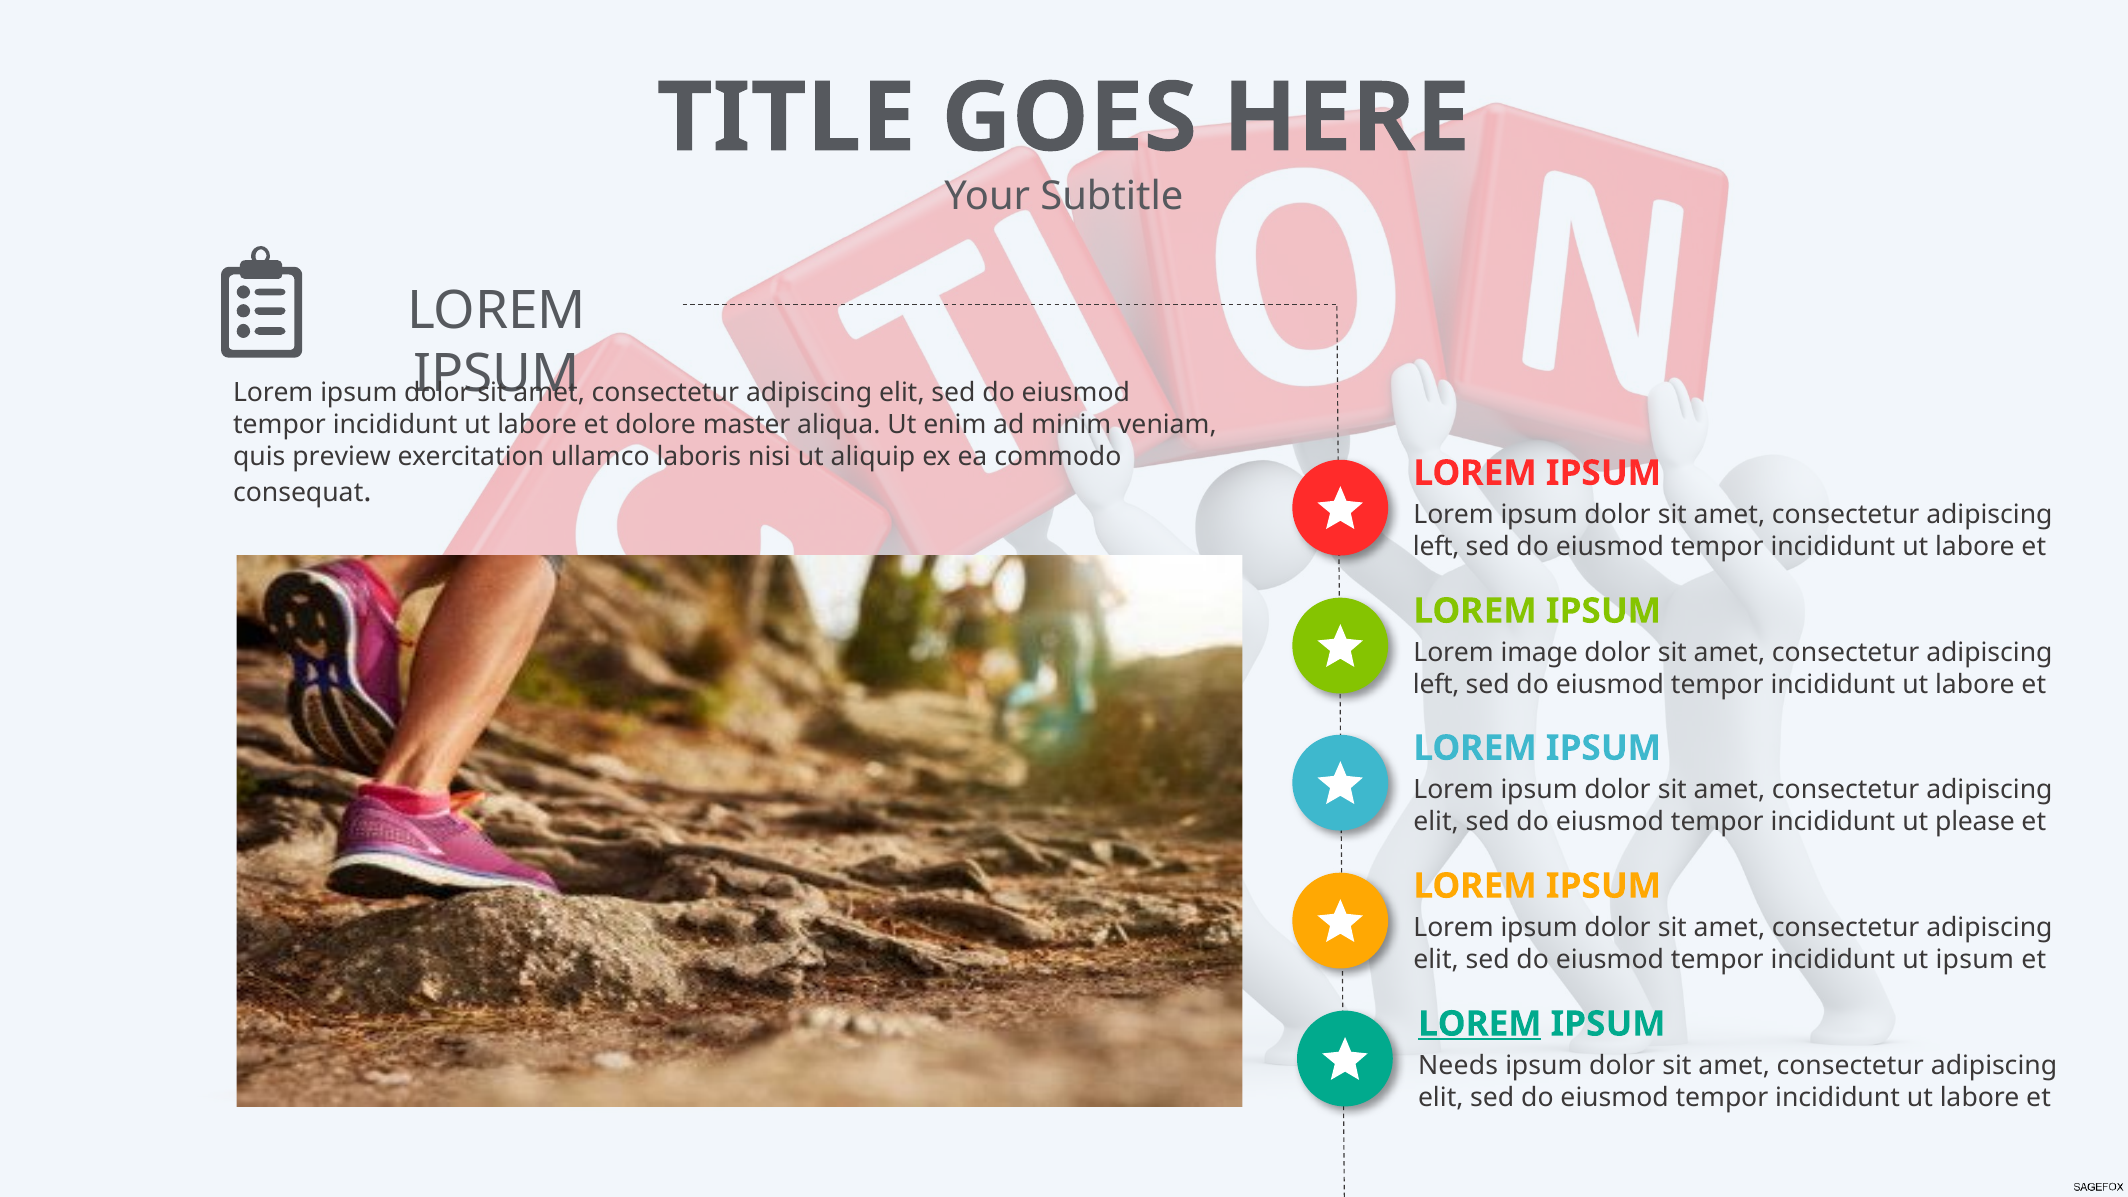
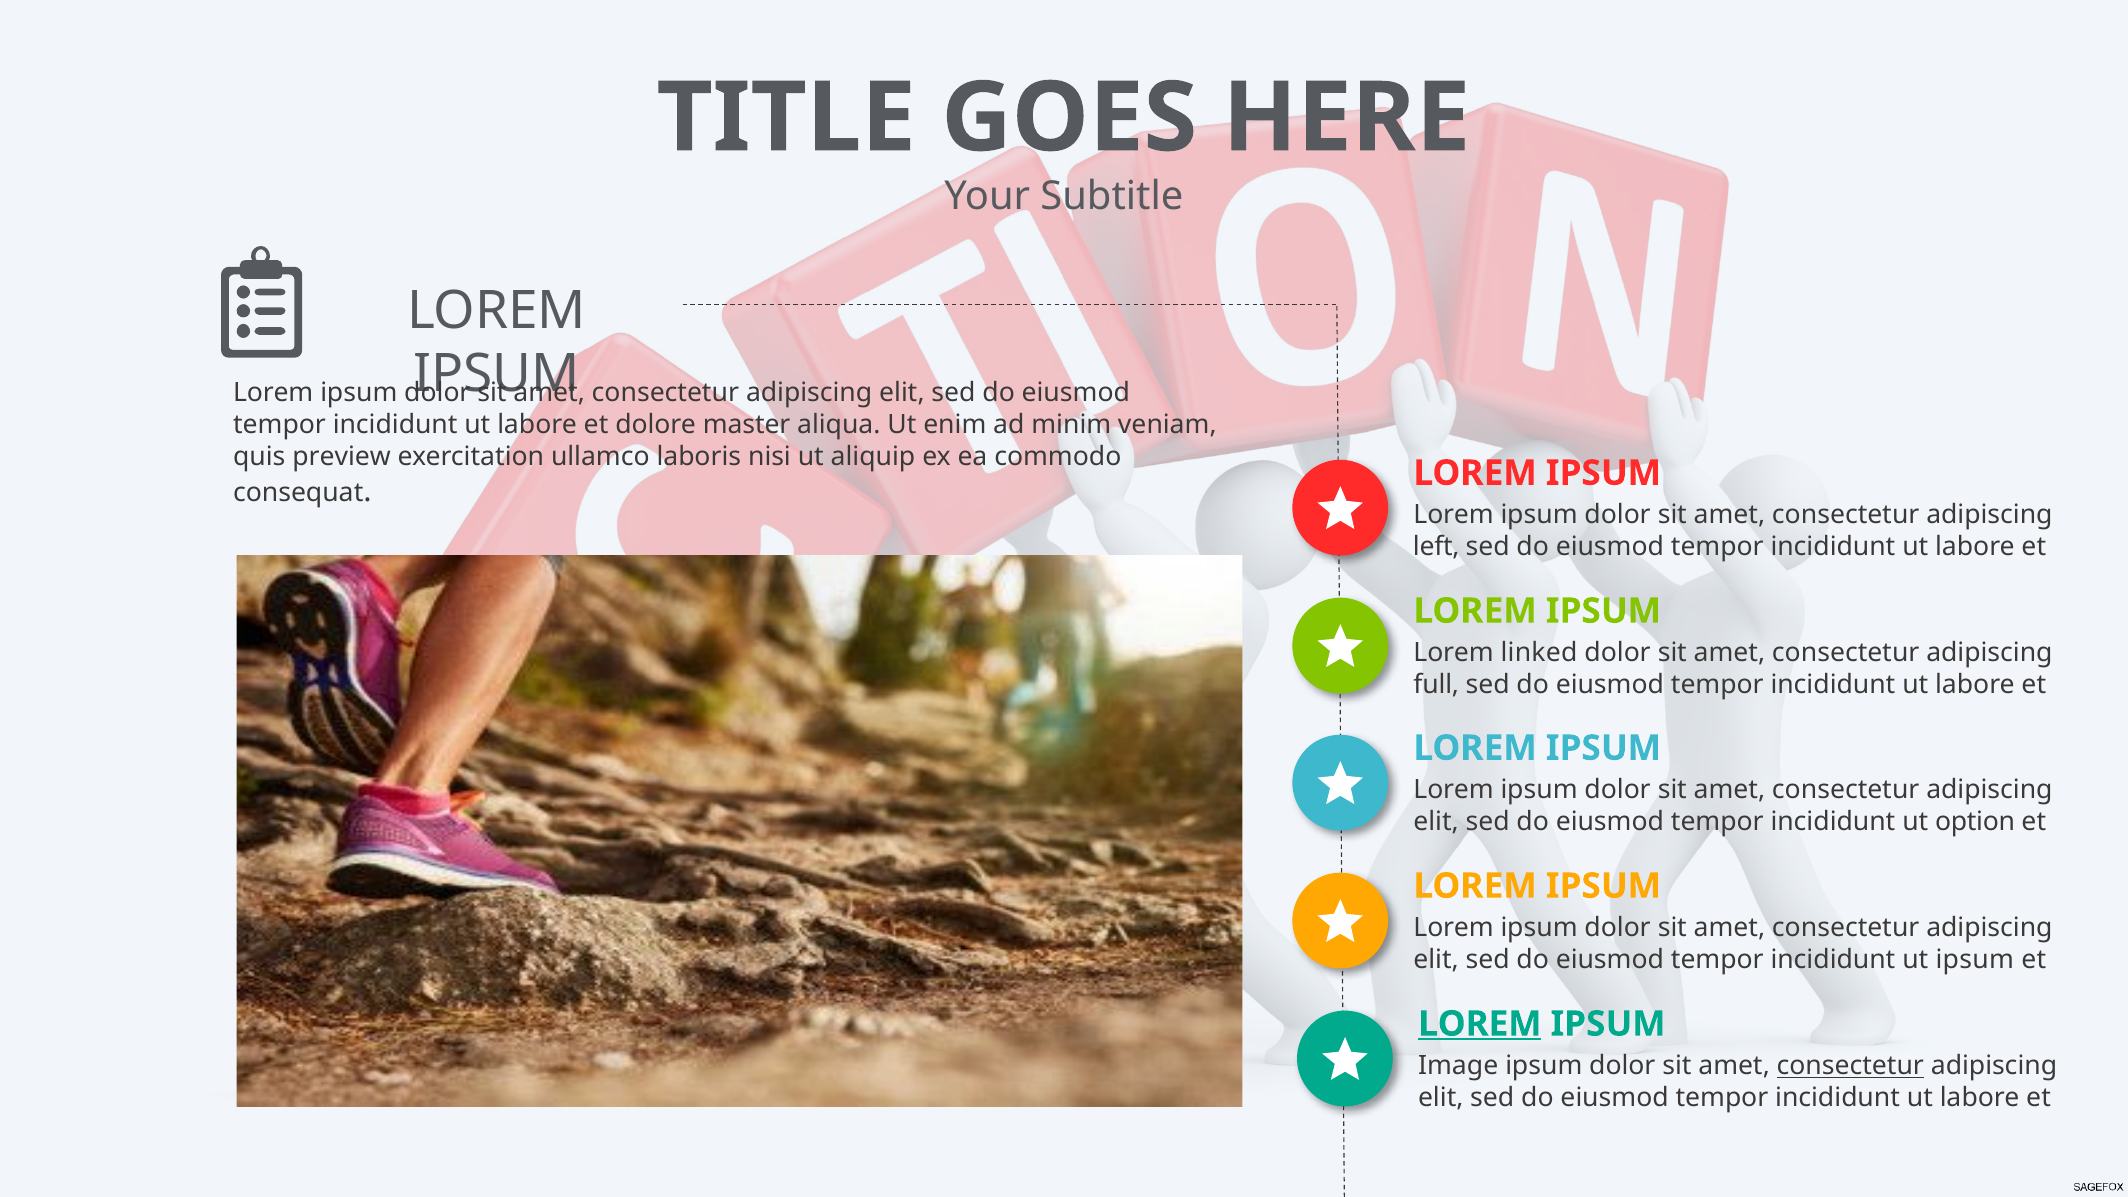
image: image -> linked (1539, 653)
left: left -> full (1436, 685)
please: please -> option (1975, 822)
Needs: Needs -> Image (1458, 1066)
consectetur underline: none -> present (1850, 1066)
